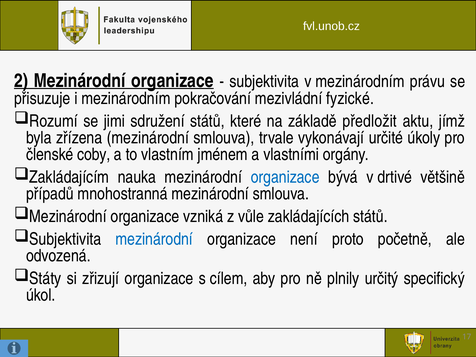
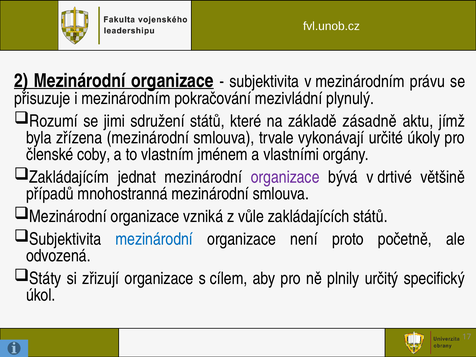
fyzické: fyzické -> plynulý (350, 99)
předložit: předložit -> zásadně (370, 121)
nauka: nauka -> jednat (137, 177)
organizace colour: blue -> purple (285, 177)
